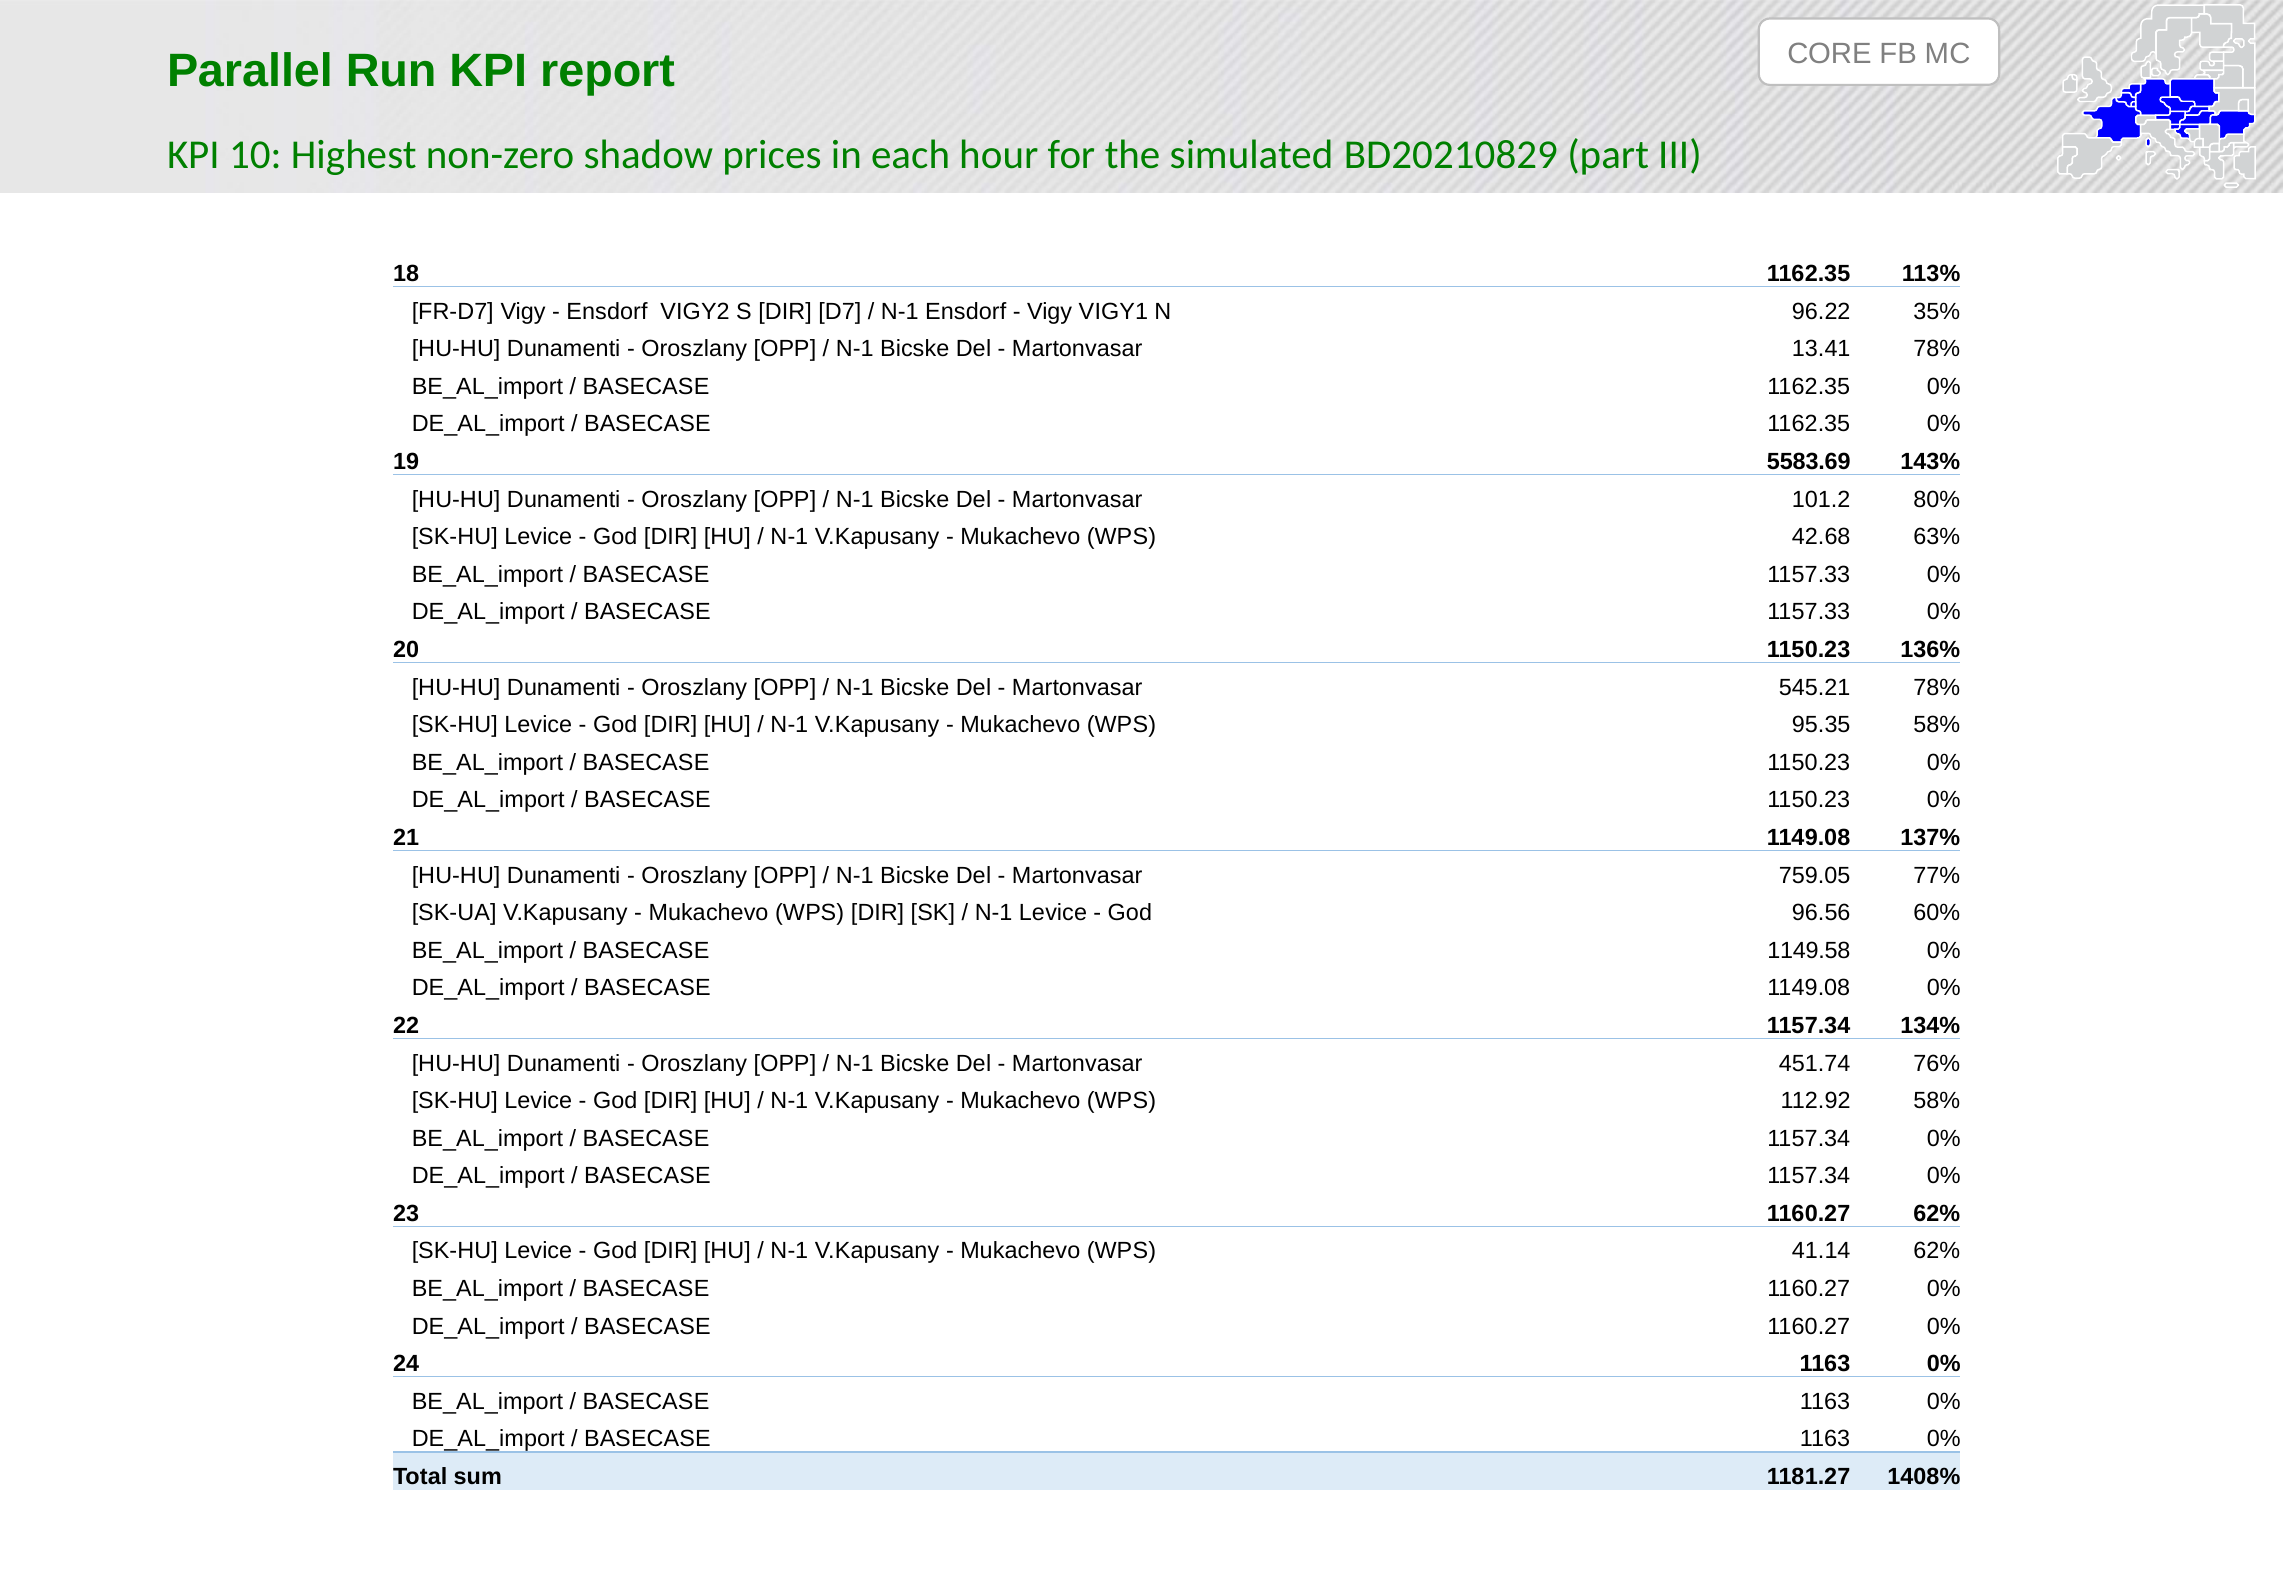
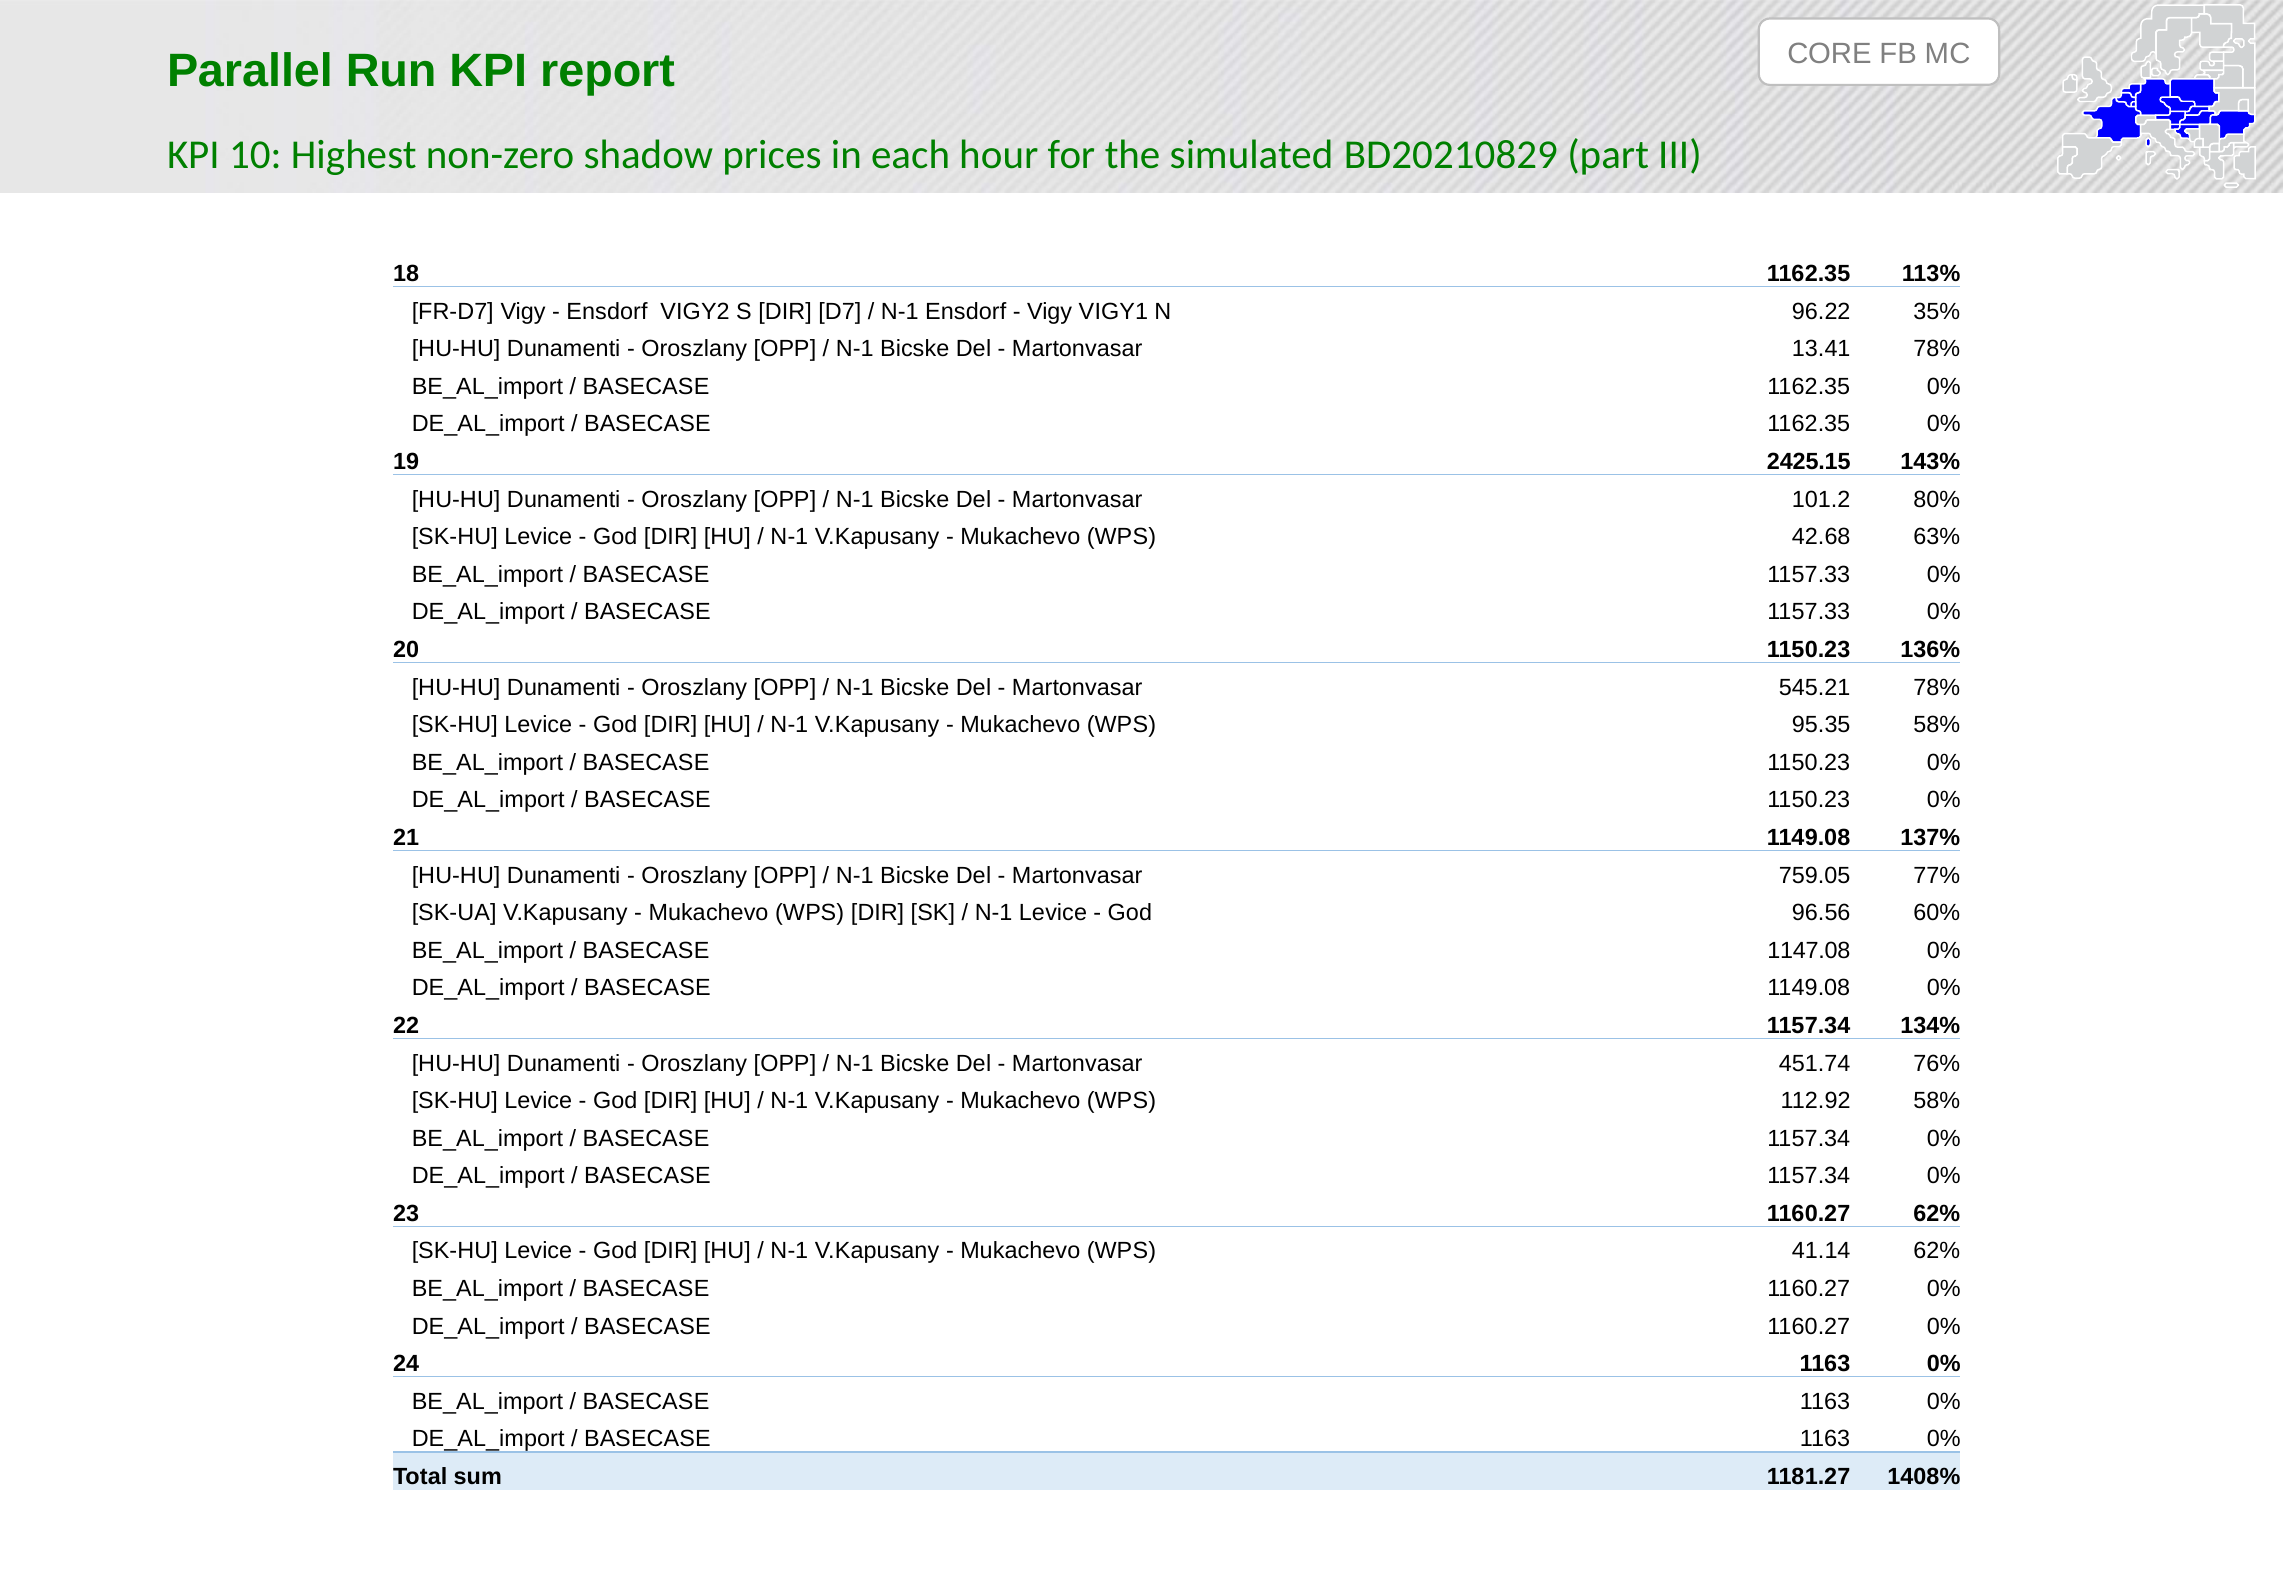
5583.69: 5583.69 -> 2425.15 (1809, 462)
1149.58: 1149.58 -> 1147.08 (1809, 950)
